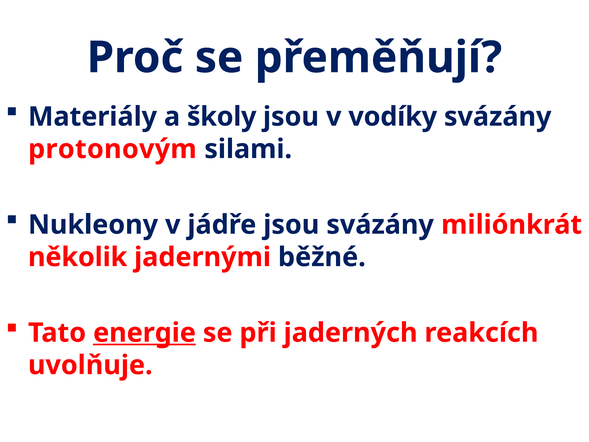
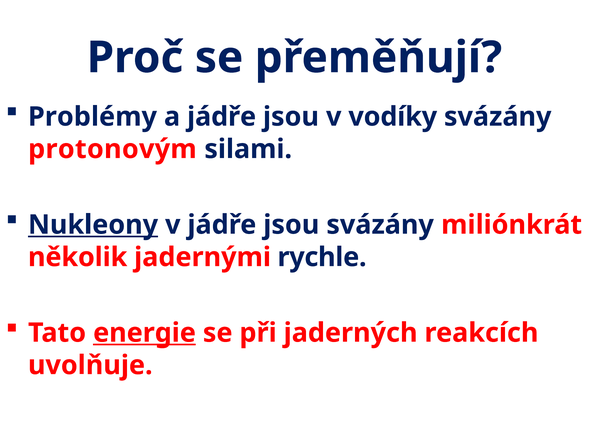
Materiály: Materiály -> Problémy (92, 117)
a školy: školy -> jádře (222, 117)
Nukleony underline: none -> present (93, 225)
běžné: běžné -> rychle (322, 257)
